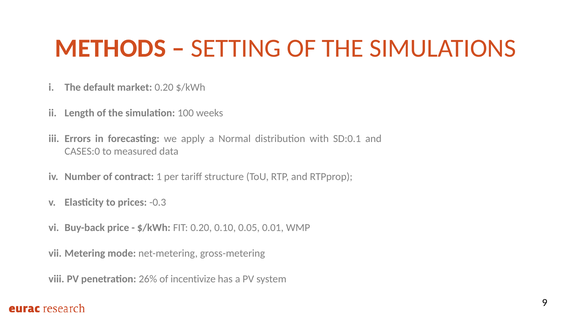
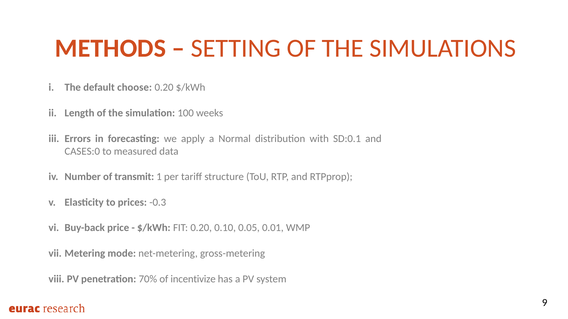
market: market -> choose (135, 88)
contract: contract -> transmit (134, 177)
26%: 26% -> 70% (148, 279)
